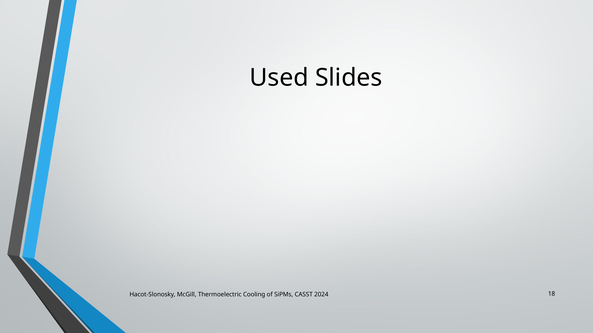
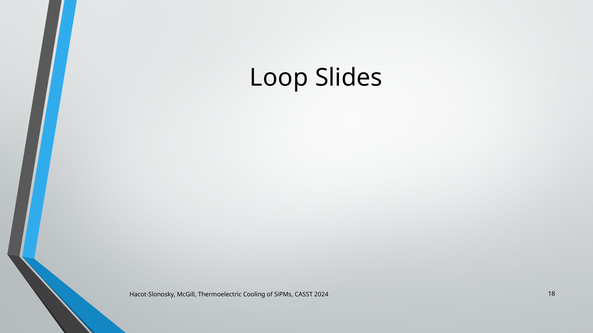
Used: Used -> Loop (279, 78)
